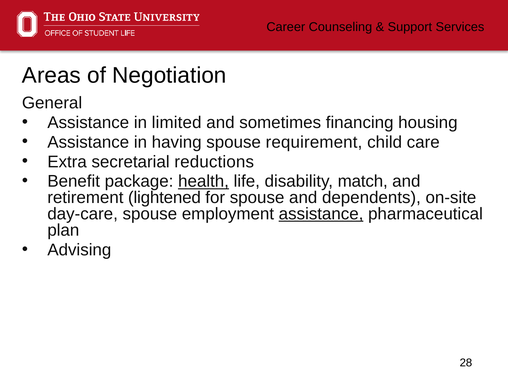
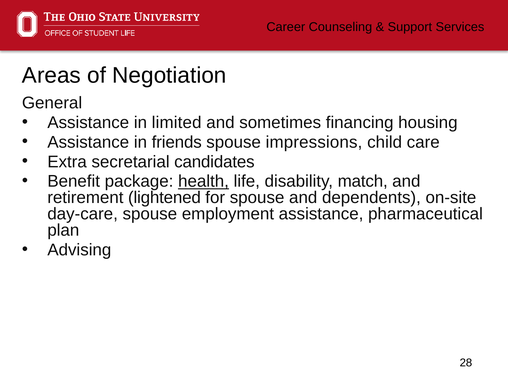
having: having -> friends (177, 142)
requirement: requirement -> impressions (314, 142)
reductions: reductions -> candidates (214, 162)
assistance underline: present -> none (321, 214)
